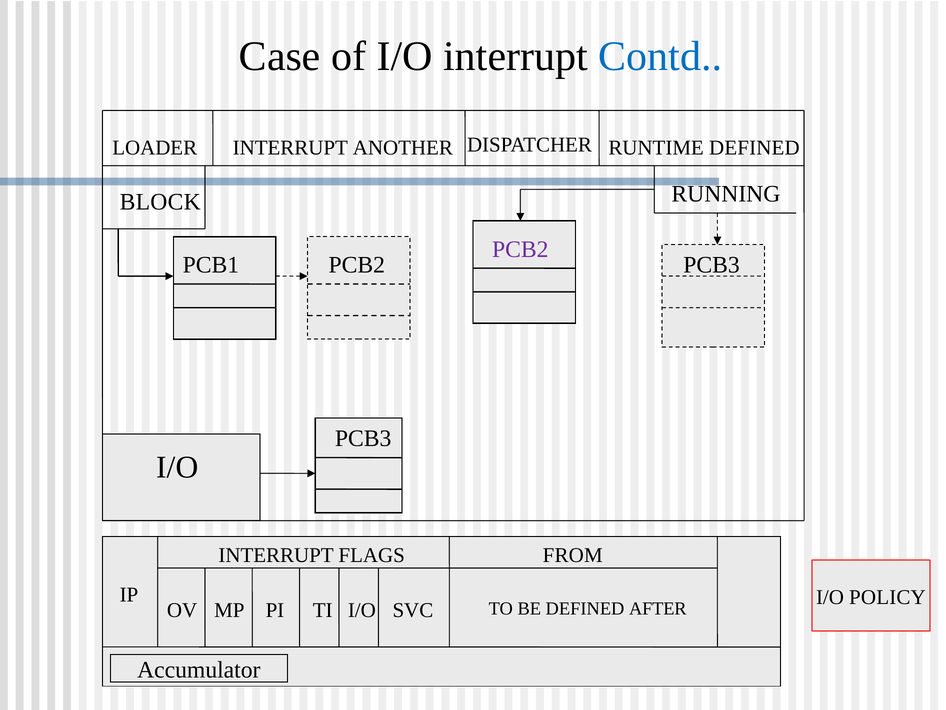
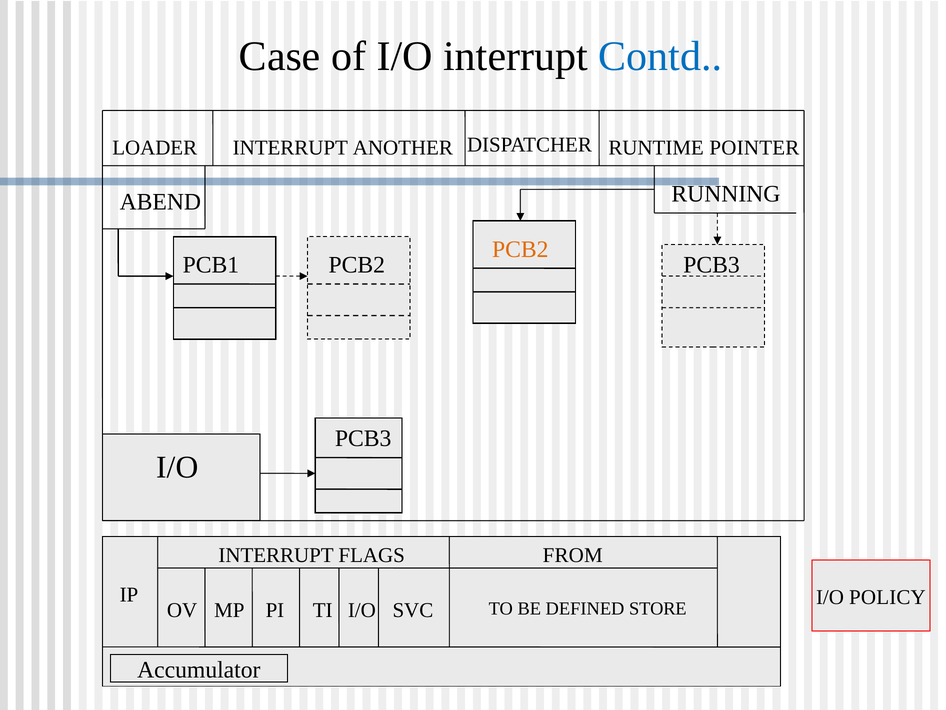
RUNTIME DEFINED: DEFINED -> POINTER (754, 147)
BLOCK: BLOCK -> ABEND (160, 202)
PCB2 colour: purple -> orange (520, 249)
AFTER: AFTER -> STORE (658, 608)
